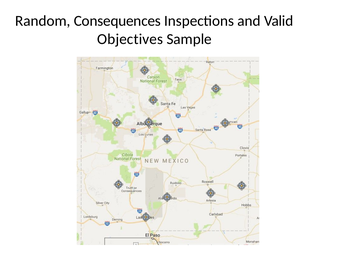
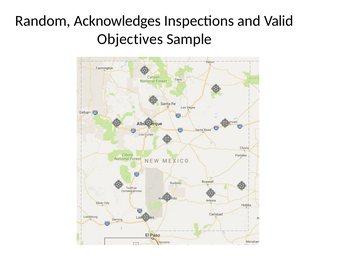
Consequences: Consequences -> Acknowledges (117, 21)
